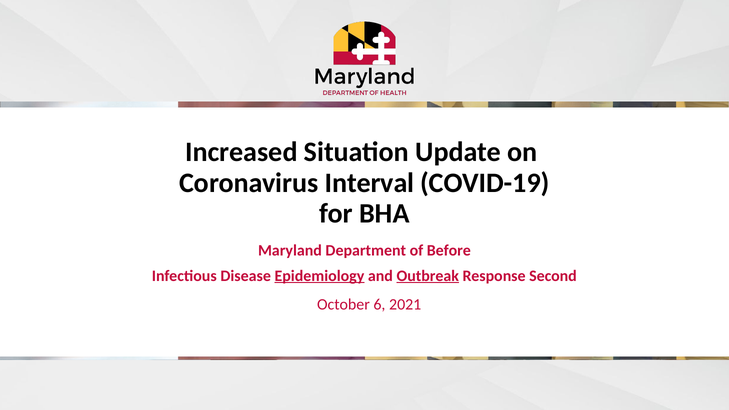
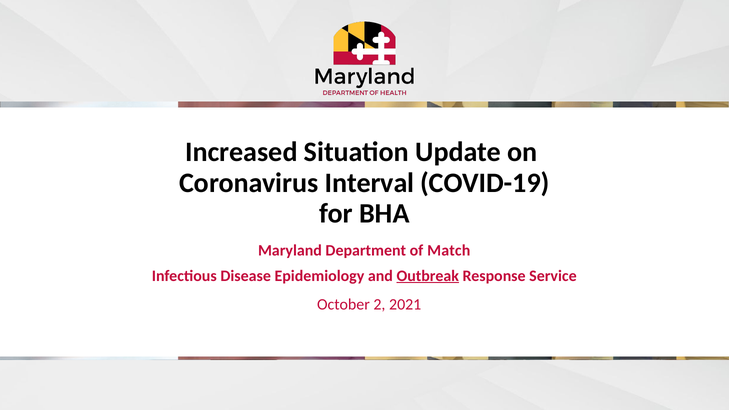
Before: Before -> Match (449, 251)
Epidemiology underline: present -> none (319, 276)
Second: Second -> Service (553, 276)
6: 6 -> 2 (379, 304)
